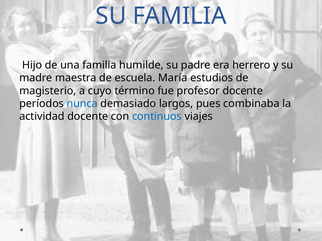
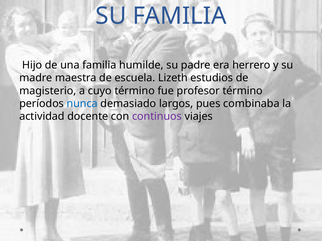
María: María -> Lizeth (173, 78)
profesor docente: docente -> término (243, 91)
continuos colour: blue -> purple (157, 117)
